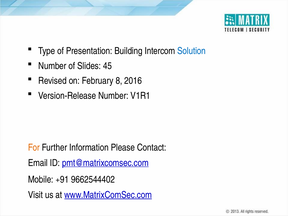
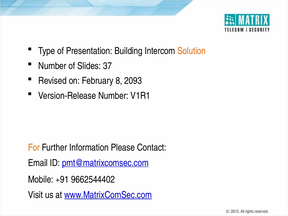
Solution colour: blue -> orange (192, 51)
45: 45 -> 37 (107, 66)
2016: 2016 -> 2093 (133, 81)
